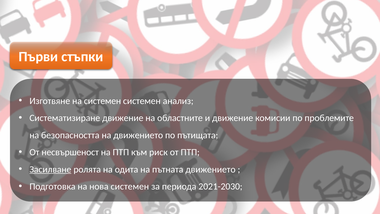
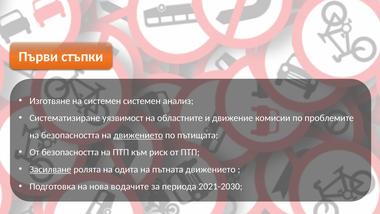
Систематизиране движение: движение -> уязвимост (123, 118)
движението underline: none -> present (138, 135)
От несвършеност: несвършеност -> безопасността (70, 152)
нова системен: системен -> водачите (130, 186)
